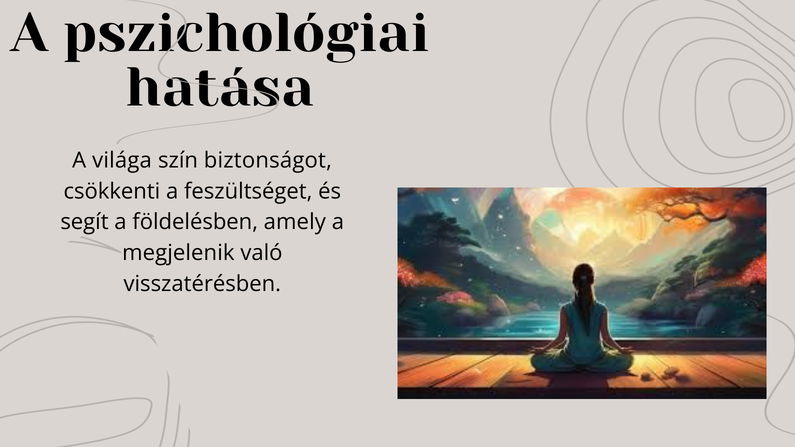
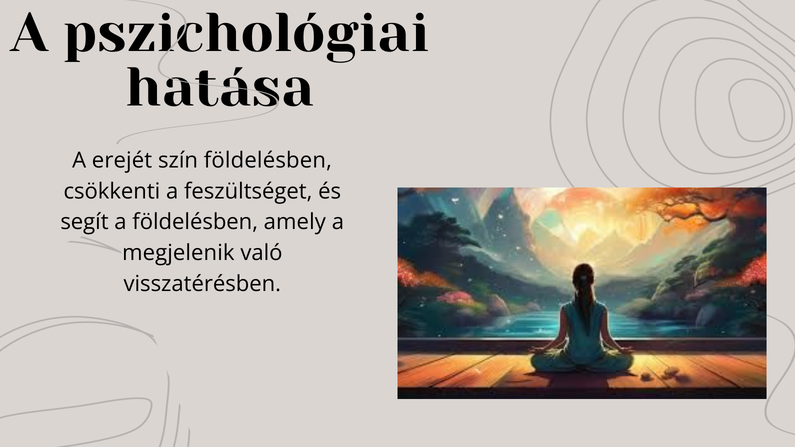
világa: világa -> erejét (122, 160)
szín biztonságot: biztonságot -> földelésben (268, 160)
